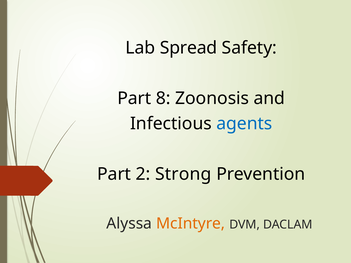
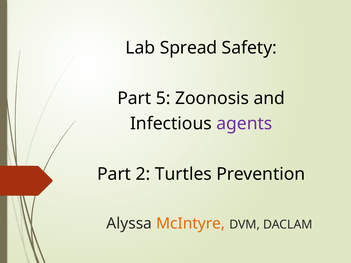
8: 8 -> 5 (163, 98)
agents colour: blue -> purple (244, 124)
Strong: Strong -> Turtles (183, 174)
